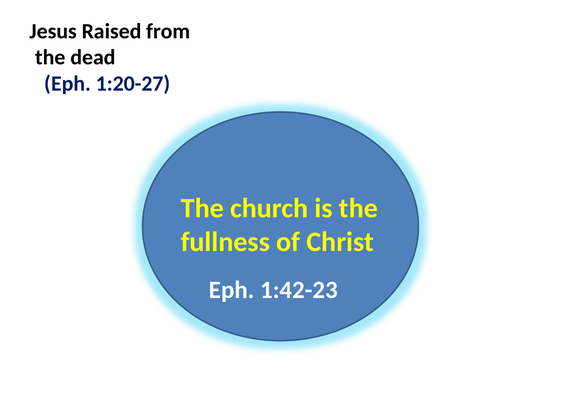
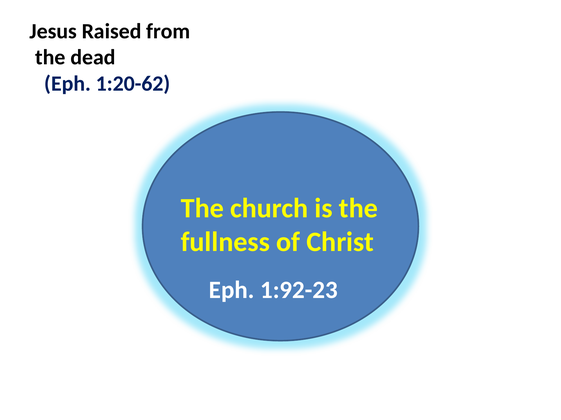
1:20-27: 1:20-27 -> 1:20-62 (133, 84)
1:42-23: 1:42-23 -> 1:92-23 (299, 291)
